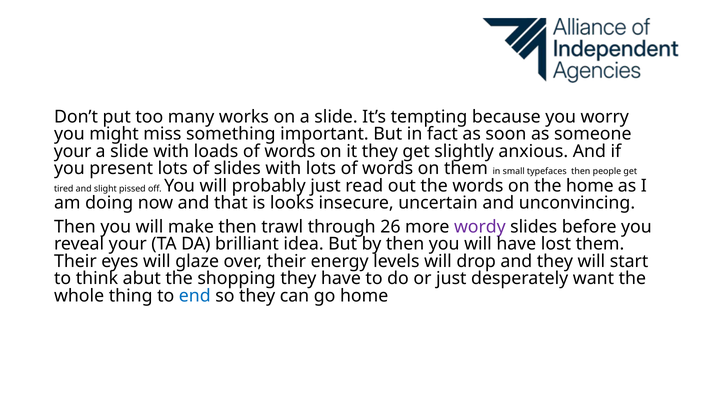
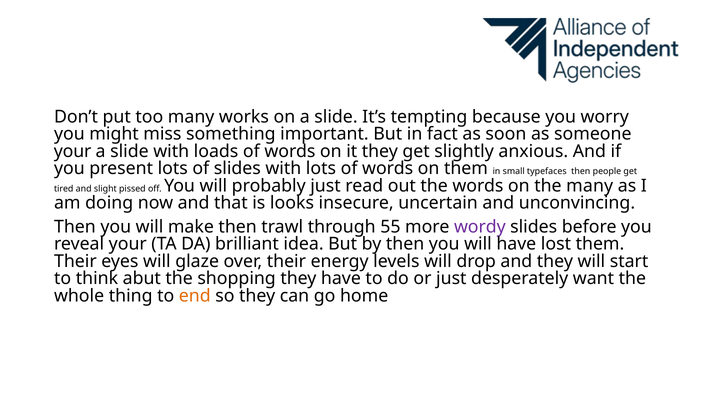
the home: home -> many (590, 186)
26: 26 -> 55 (390, 227)
end colour: blue -> orange (195, 296)
